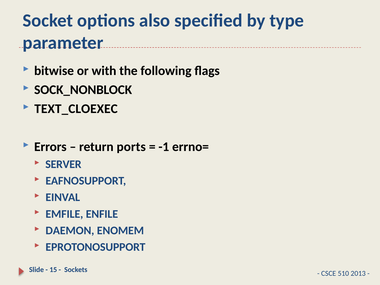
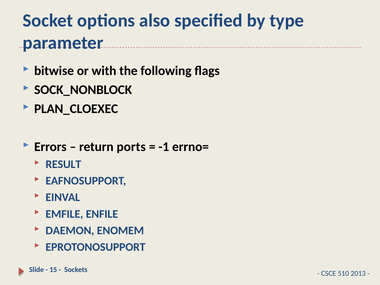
TEXT_CLOEXEC: TEXT_CLOEXEC -> PLAN_CLOEXEC (76, 109)
SERVER: SERVER -> RESULT (63, 164)
